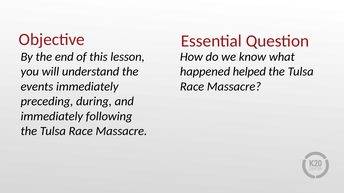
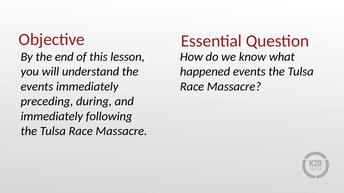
happened helped: helped -> events (249, 72)
